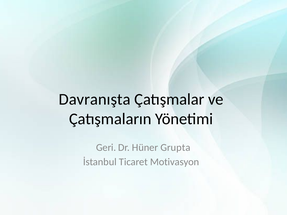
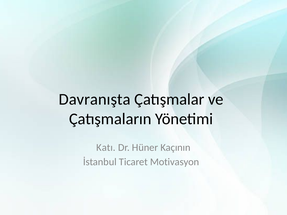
Geri: Geri -> Katı (106, 148)
Grupta: Grupta -> Kaçının (175, 148)
